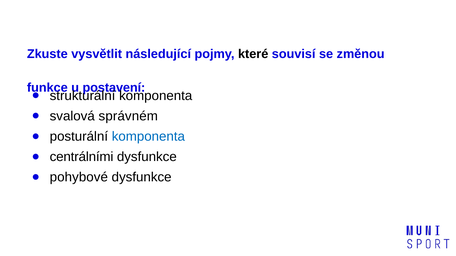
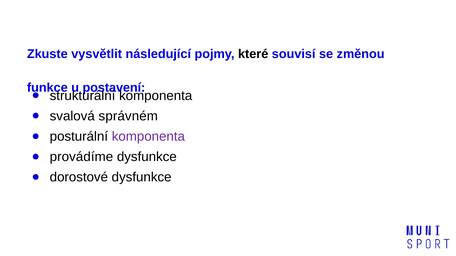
komponenta colour: blue -> purple (148, 137)
centrálními: centrálními -> provádíme (81, 157)
pohybové: pohybové -> dorostové (79, 177)
